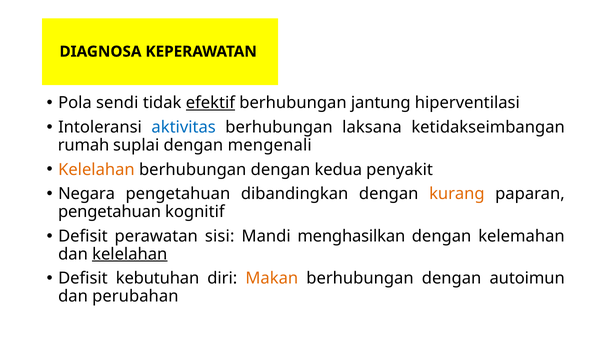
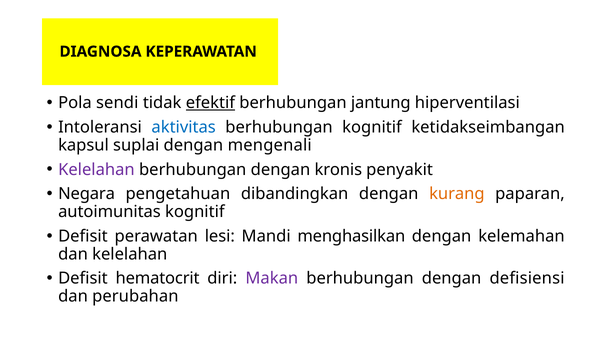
berhubungan laksana: laksana -> kognitif (372, 127)
rumah: rumah -> kapsul (83, 145)
Kelelahan colour: orange -> purple (96, 169)
kedua: kedua -> kronis (338, 169)
pengetahuan: pengetahuan -> autoimunitas (109, 211)
sisi: sisi -> lesi (220, 236)
kelelahan underline: present -> none (130, 254)
kebutuhan: kebutuhan -> hematocrit (158, 278)
Makan colour: orange -> purple (272, 278)
autoimun: autoimun -> defisiensi (527, 278)
